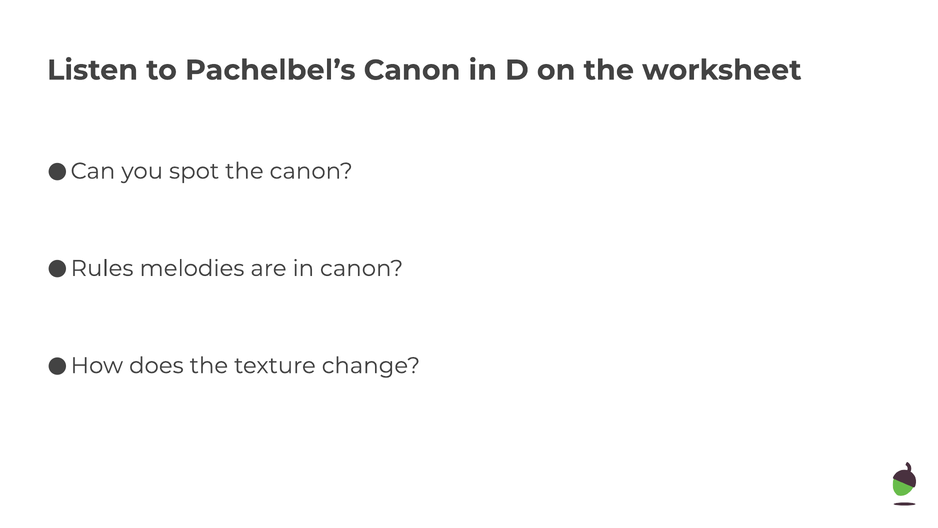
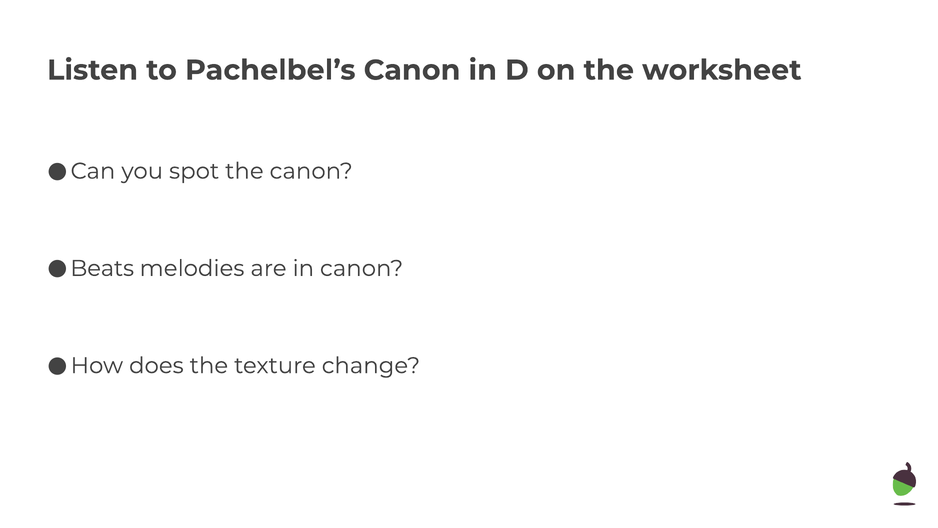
Rules: Rules -> Beats (102, 268)
